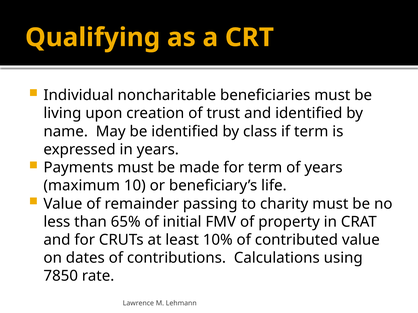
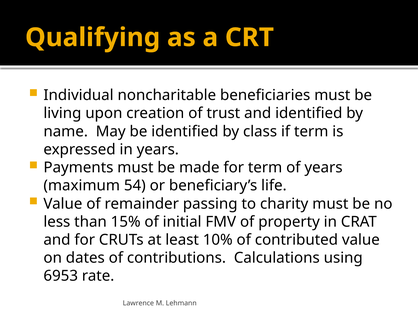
10: 10 -> 54 (135, 186)
65%: 65% -> 15% (126, 222)
7850: 7850 -> 6953 (61, 276)
